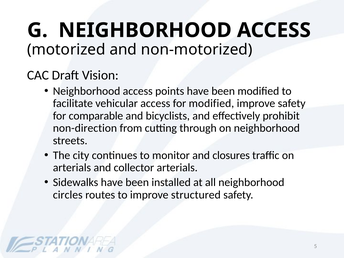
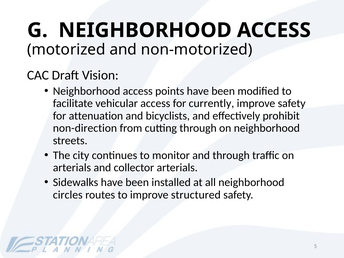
for modified: modified -> currently (211, 103)
comparable: comparable -> attenuation (96, 116)
and closures: closures -> through (231, 155)
